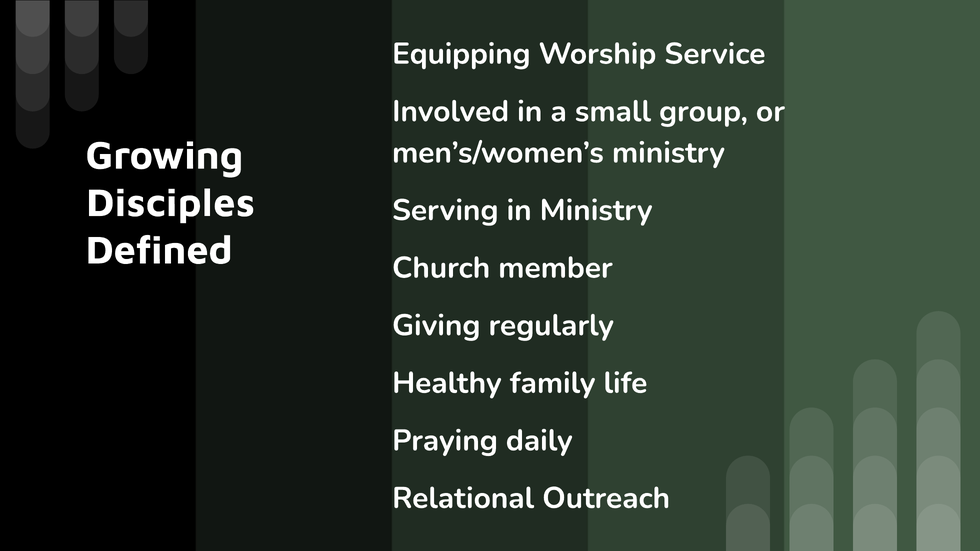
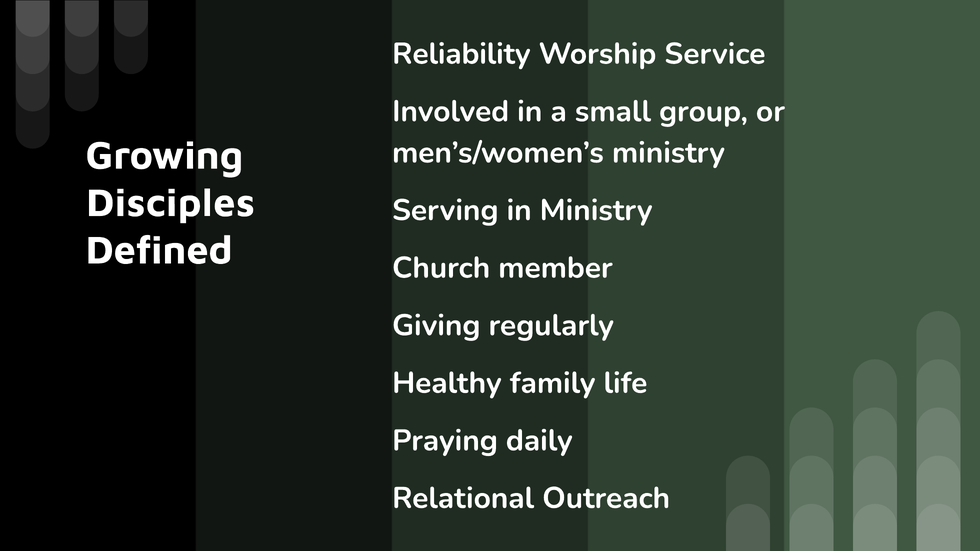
Equipping: Equipping -> Reliability (461, 54)
